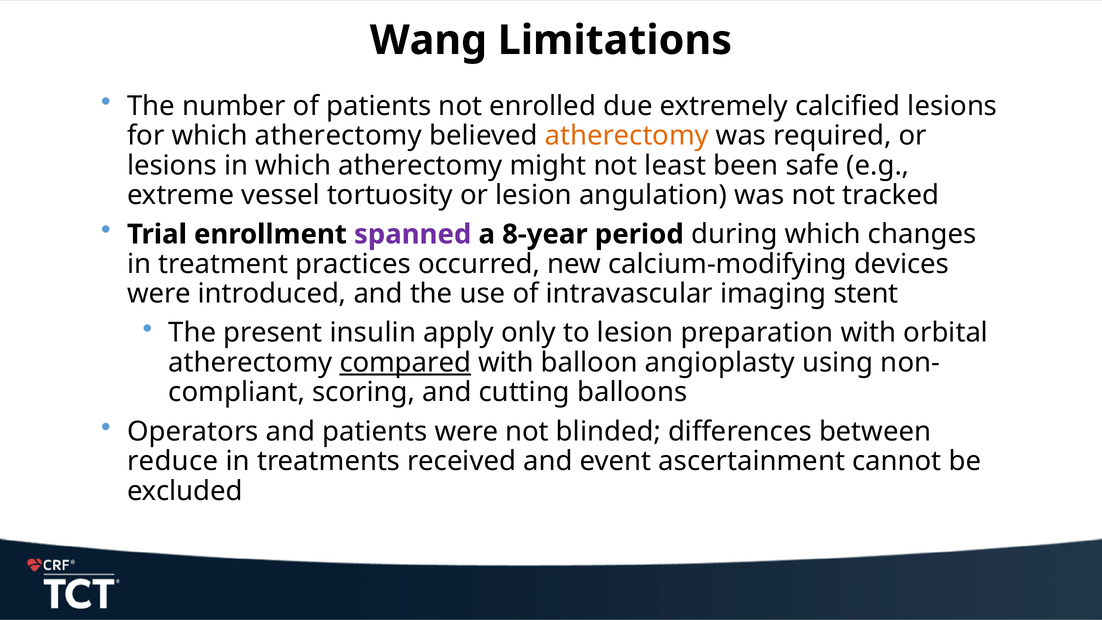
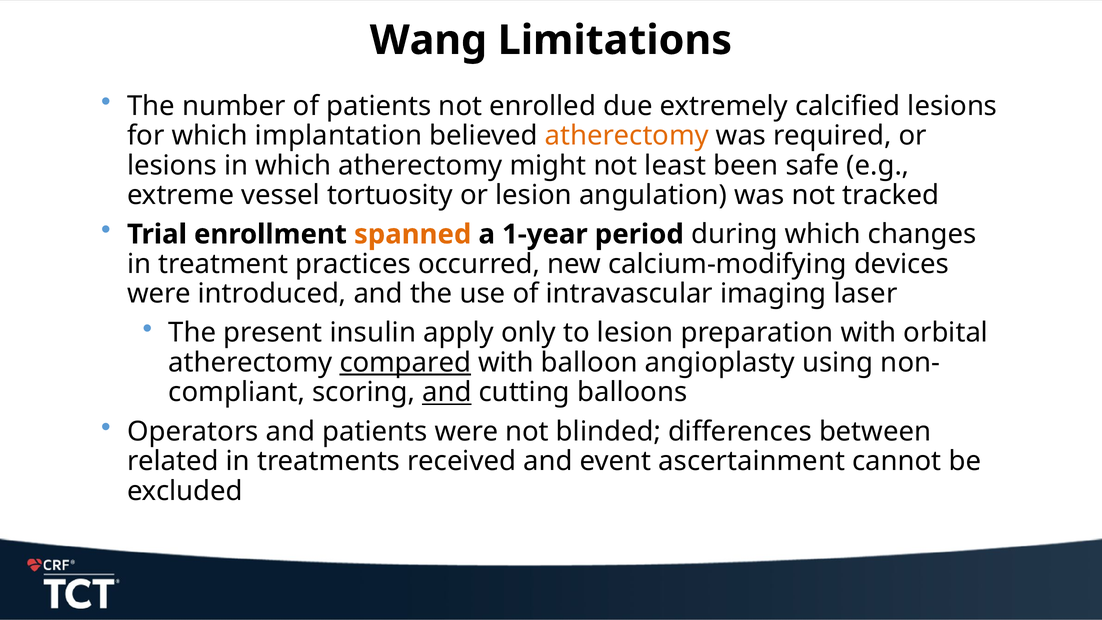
for which atherectomy: atherectomy -> implantation (338, 136)
spanned colour: purple -> orange (413, 234)
8-year: 8-year -> 1-year (545, 234)
stent: stent -> laser (866, 294)
and underline: none -> present (447, 392)
reduce: reduce -> related (173, 461)
